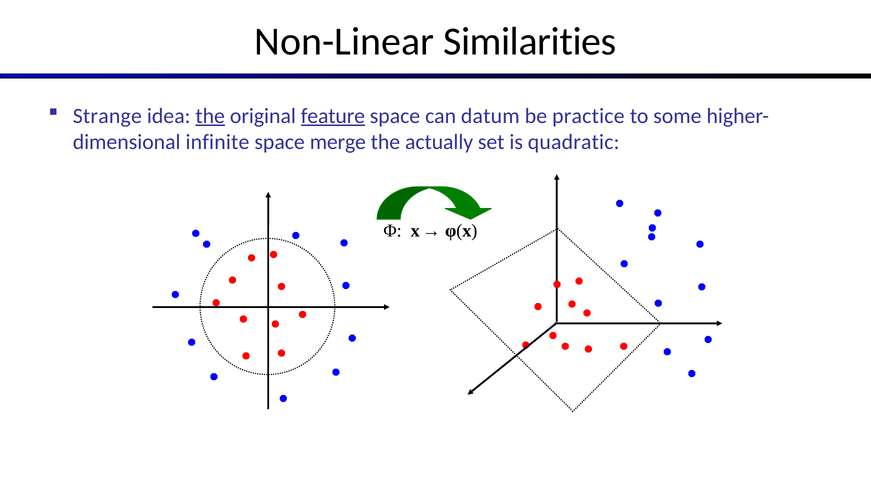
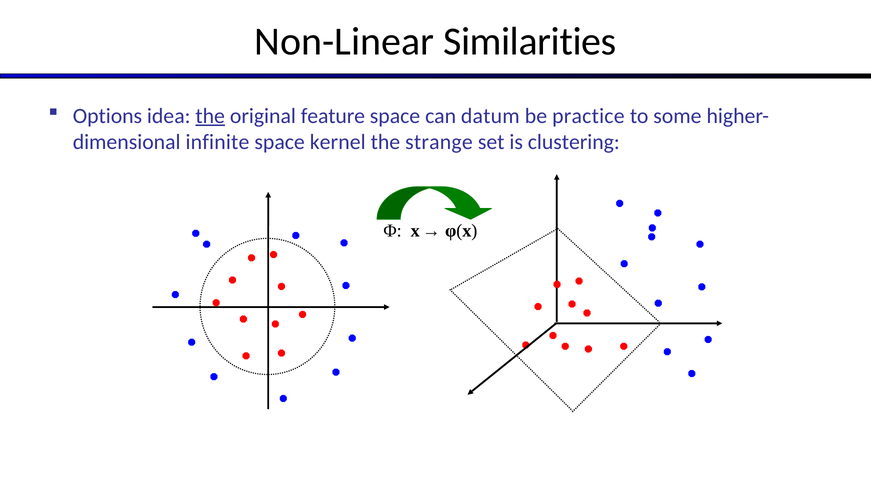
Strange: Strange -> Options (107, 116)
feature underline: present -> none (333, 116)
merge: merge -> kernel (338, 142)
actually: actually -> strange (439, 142)
quadratic: quadratic -> clustering (574, 142)
